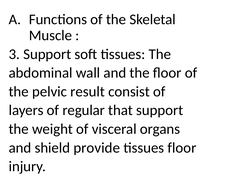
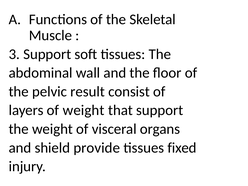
of regular: regular -> weight (84, 110)
tissues floor: floor -> fixed (182, 148)
